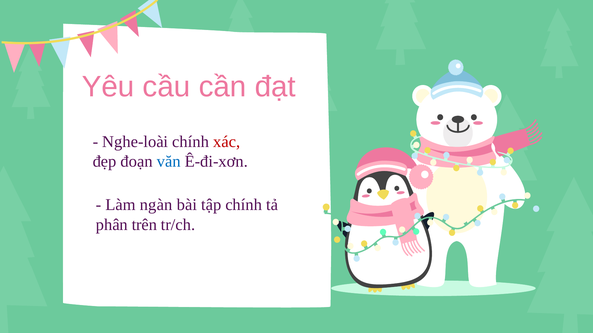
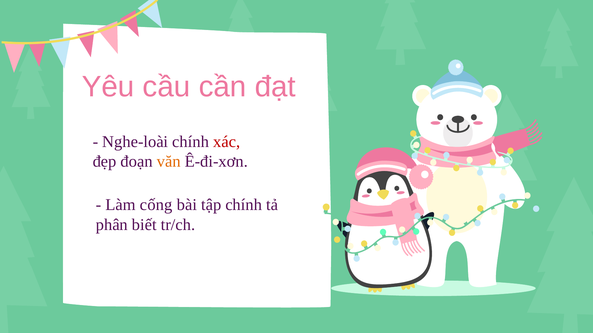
văn colour: blue -> orange (169, 162)
ngàn: ngàn -> cống (156, 205)
trên: trên -> biết (144, 225)
